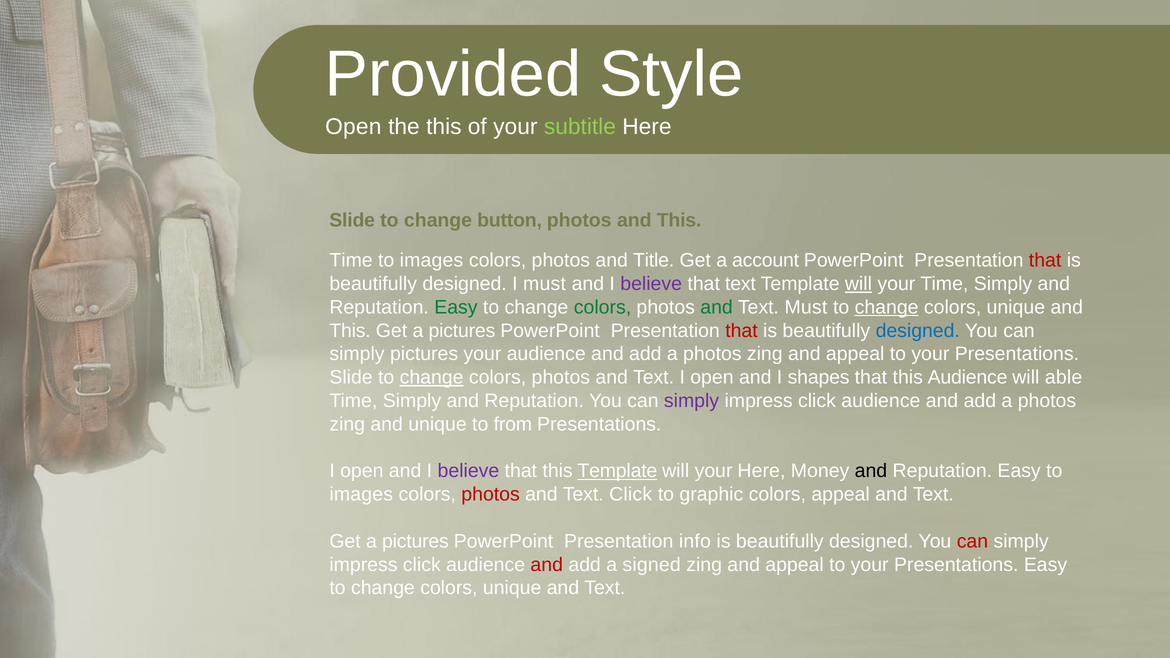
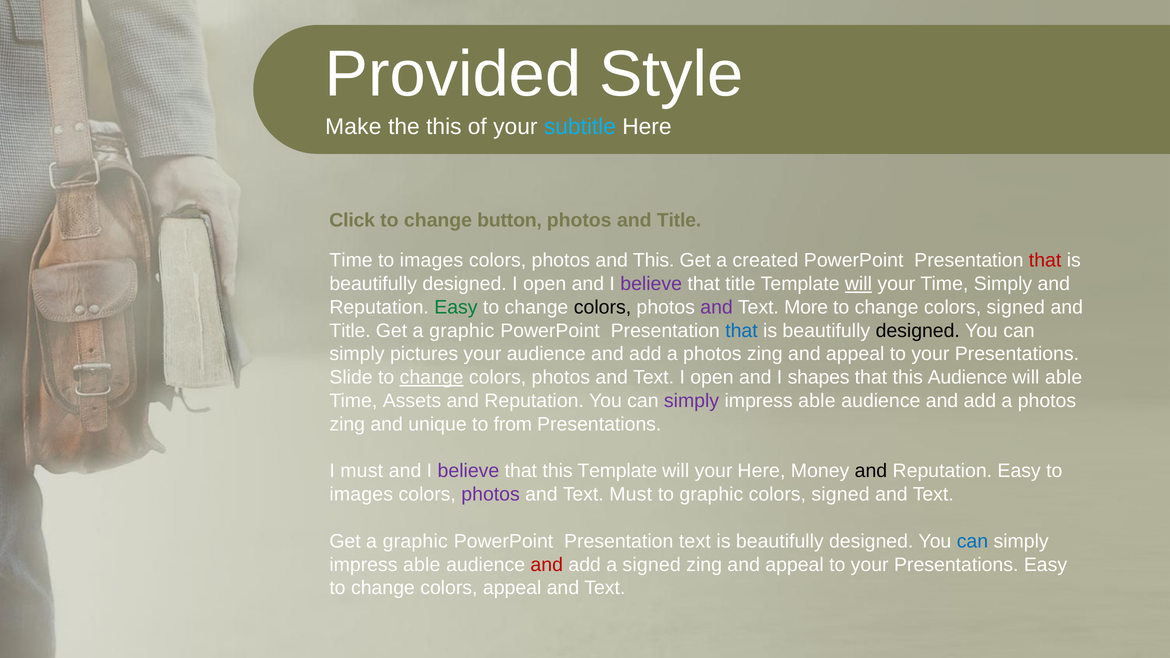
Open: Open -> Make (353, 127)
subtitle colour: light green -> light blue (580, 127)
Slide: Slide -> Click (352, 220)
photos and This: This -> Title (679, 220)
and Title: Title -> This (654, 261)
account: account -> created (765, 261)
designed I must: must -> open (545, 284)
that text: text -> title (740, 284)
colors colour: green -> black (603, 307)
and colour: green -> purple (717, 307)
Text Must: Must -> More (806, 307)
change underline: present -> none (887, 307)
unique: unique -> signed (1016, 307)
This: This -> Title (350, 331)
pictures: pictures -> graphic (462, 331)
that colour: red -> blue (742, 331)
designed colour: blue -> black (918, 331)
Simply: Simply -> Assets (412, 401)
click: click -> able (817, 401)
open: open -> must (362, 471)
Template underline: present -> none (617, 471)
photos colour: red -> purple (491, 495)
Text Click: Click -> Must (631, 495)
appeal: appeal -> signed (841, 495)
pictures: pictures -> graphic (415, 541)
Presentation info: info -> text (695, 541)
can colour: red -> blue (972, 541)
click: click -> able (422, 565)
unique: unique -> appeal (512, 588)
